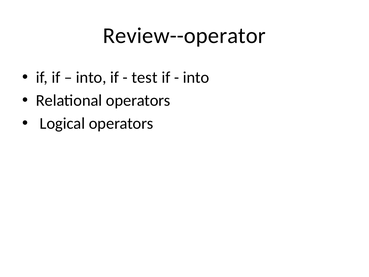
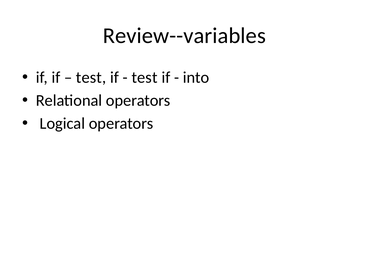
Review--operator: Review--operator -> Review--variables (184, 36)
into: into -> test (91, 77)
